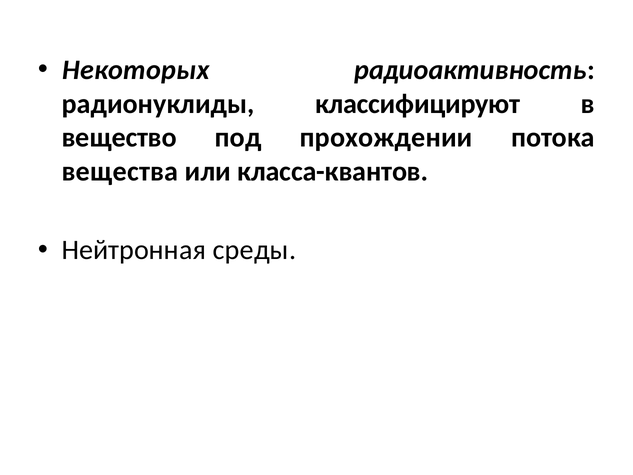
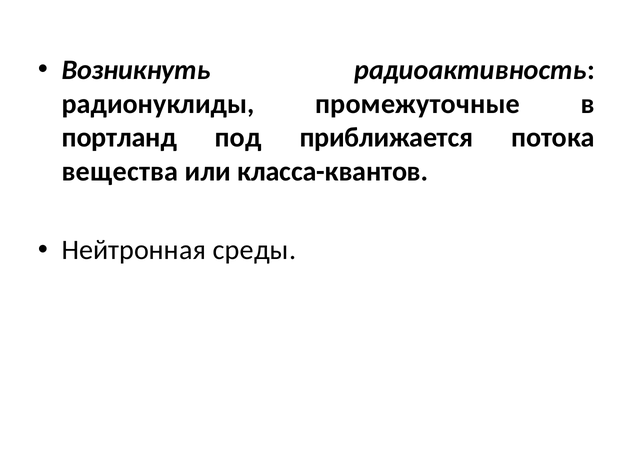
Некоторых: Некоторых -> Возникнуть (136, 70)
классифицируют: классифицируют -> промежуточные (418, 104)
вещество: вещество -> портланд (119, 138)
прохождении: прохождении -> приближается (386, 138)
